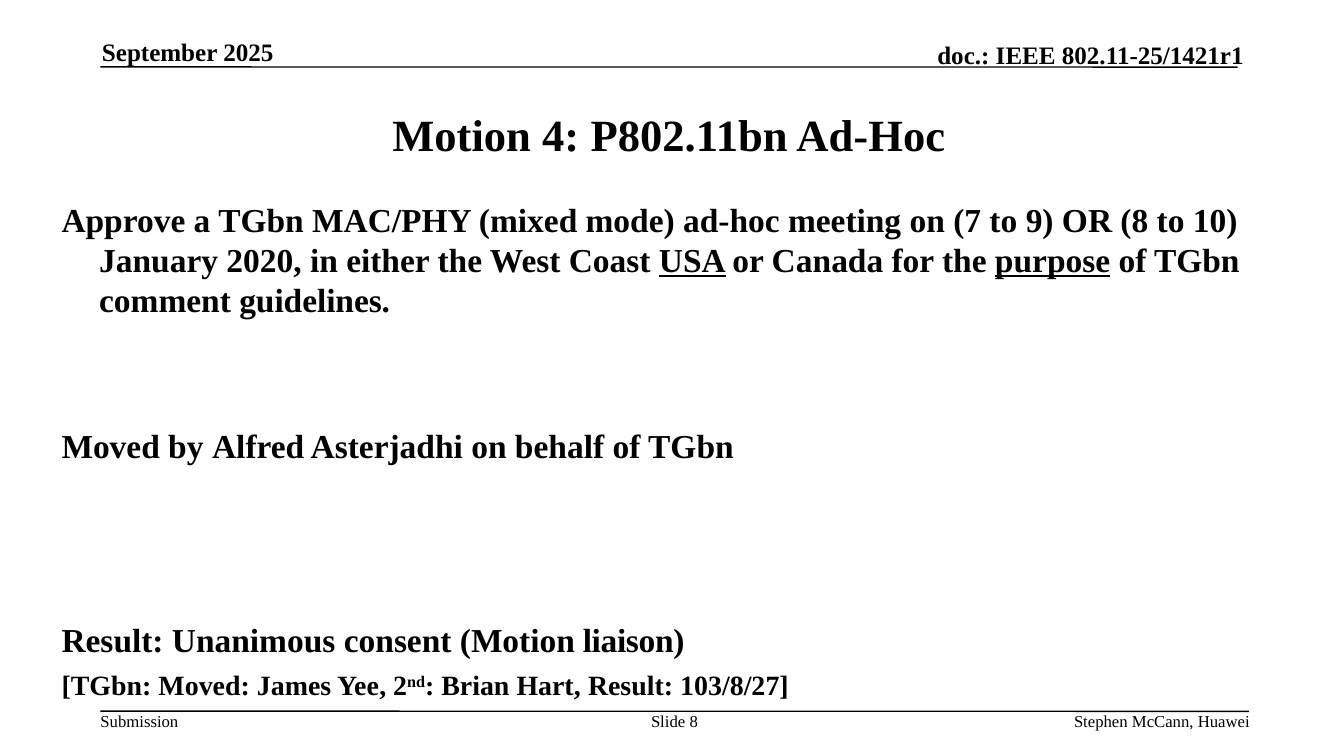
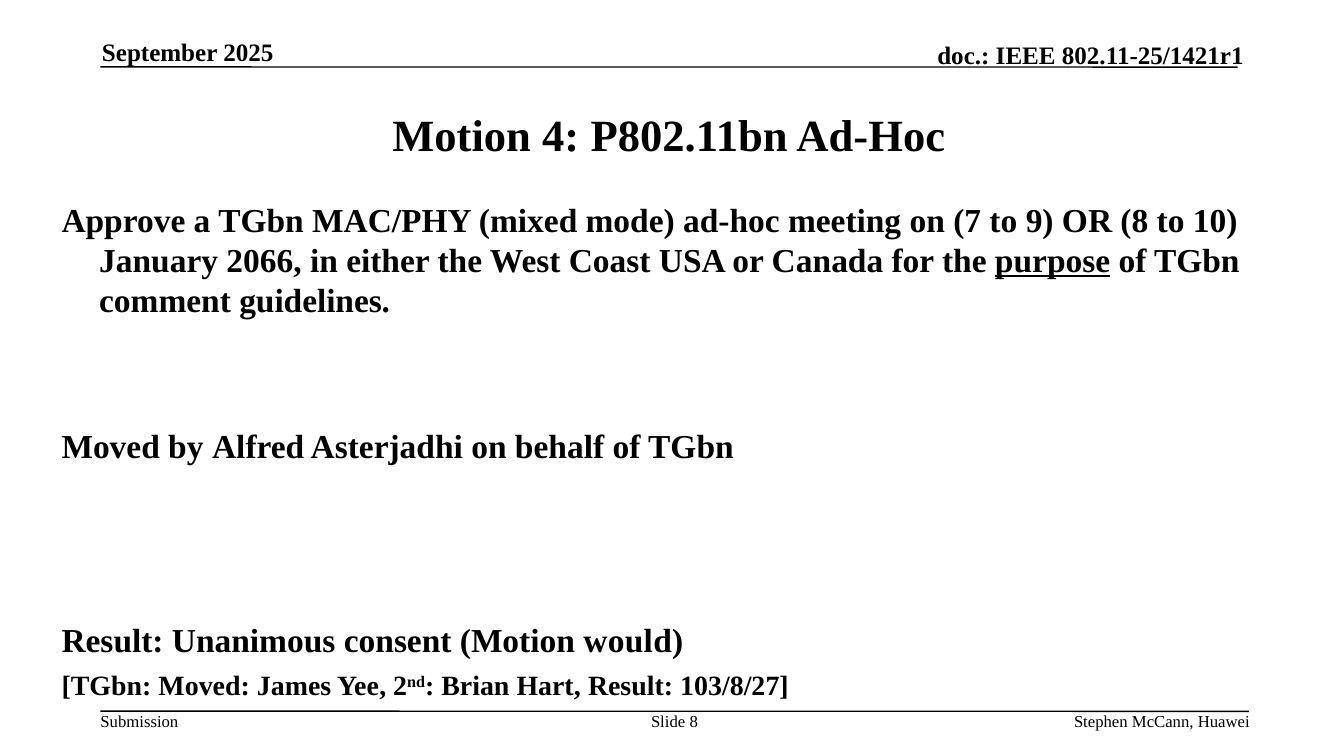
2020: 2020 -> 2066 (264, 261)
USA underline: present -> none (692, 261)
liaison: liaison -> would (633, 641)
